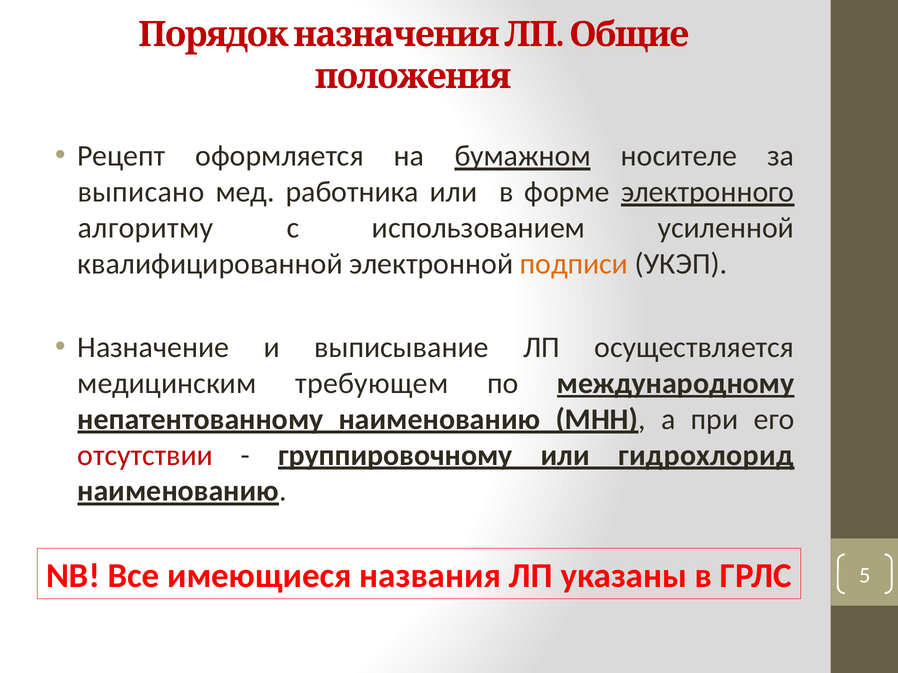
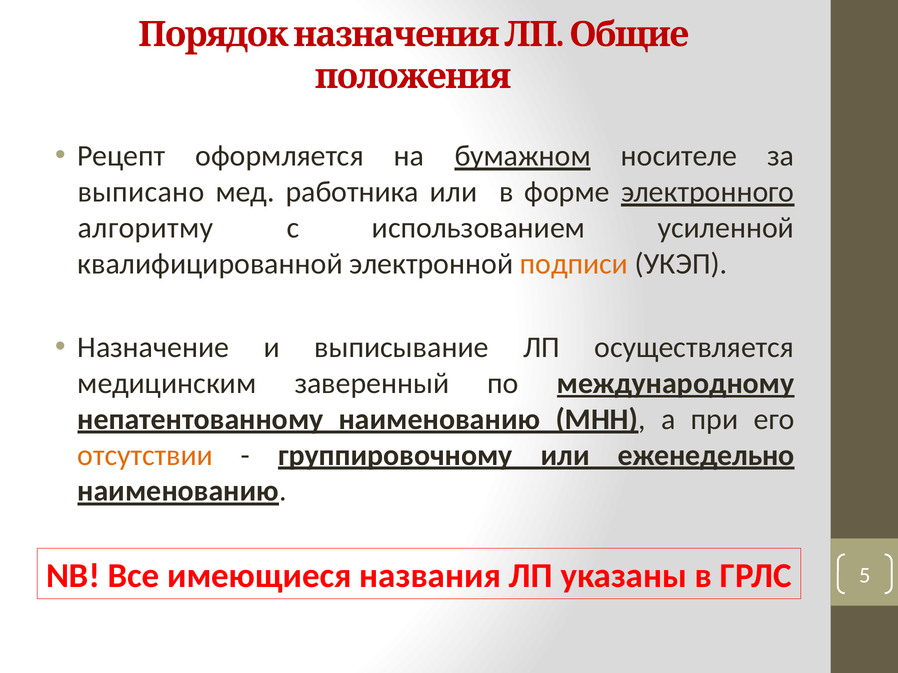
требующем: требующем -> заверенный (372, 384)
отсутствии colour: red -> orange (145, 456)
гидрохлорид: гидрохлорид -> еженедельно (706, 456)
